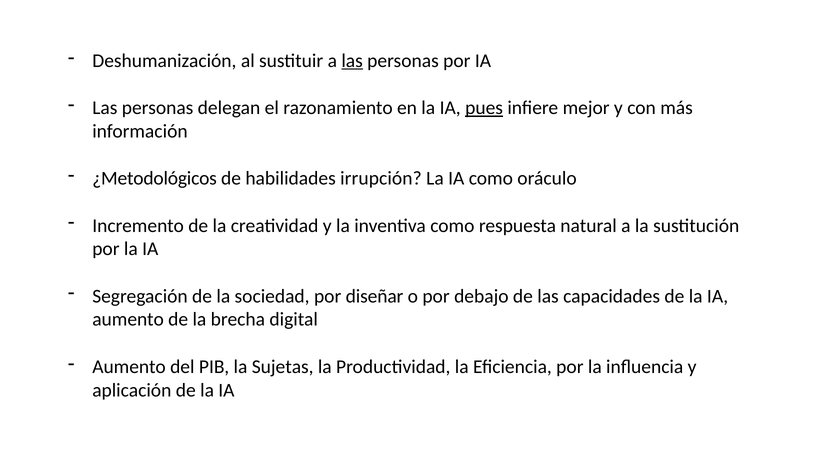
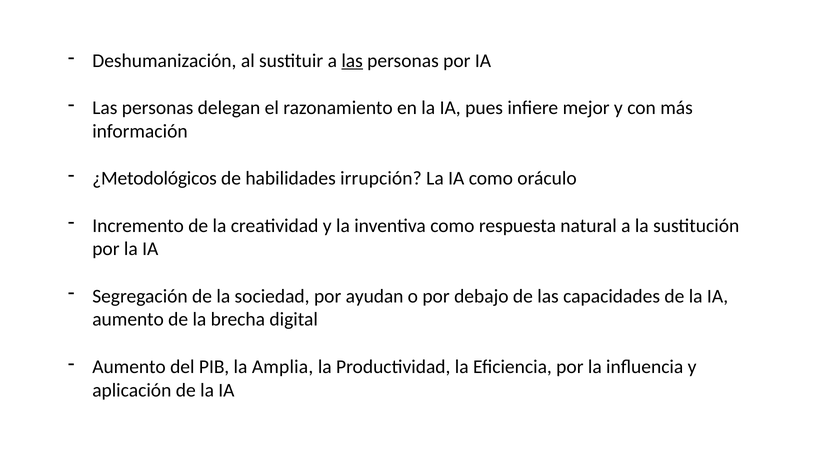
pues underline: present -> none (484, 108)
diseñar: diseñar -> ayudan (375, 296)
Sujetas: Sujetas -> Amplia (283, 367)
